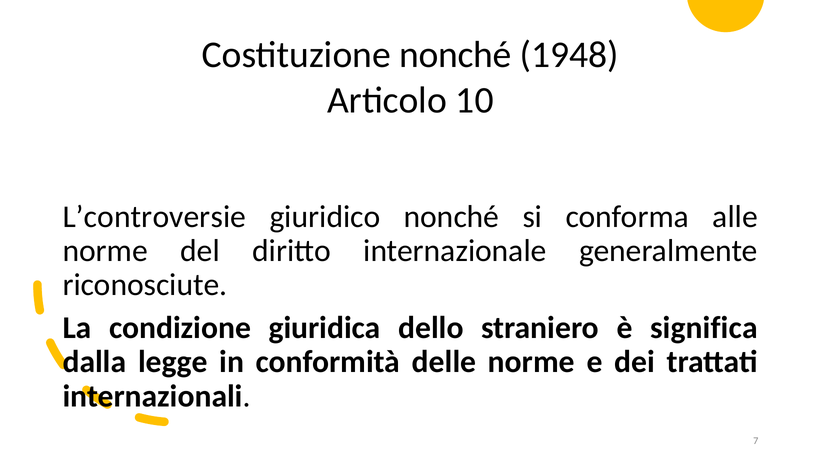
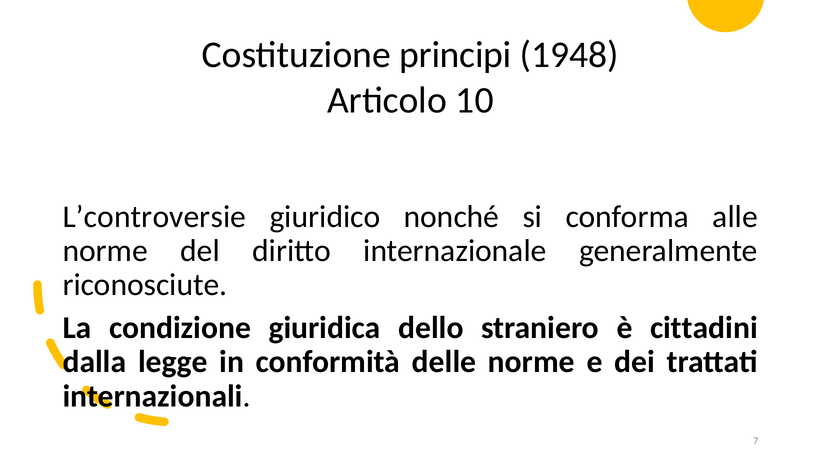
Costituzione nonché: nonché -> principi (455, 55)
significa: significa -> cittadini (704, 328)
